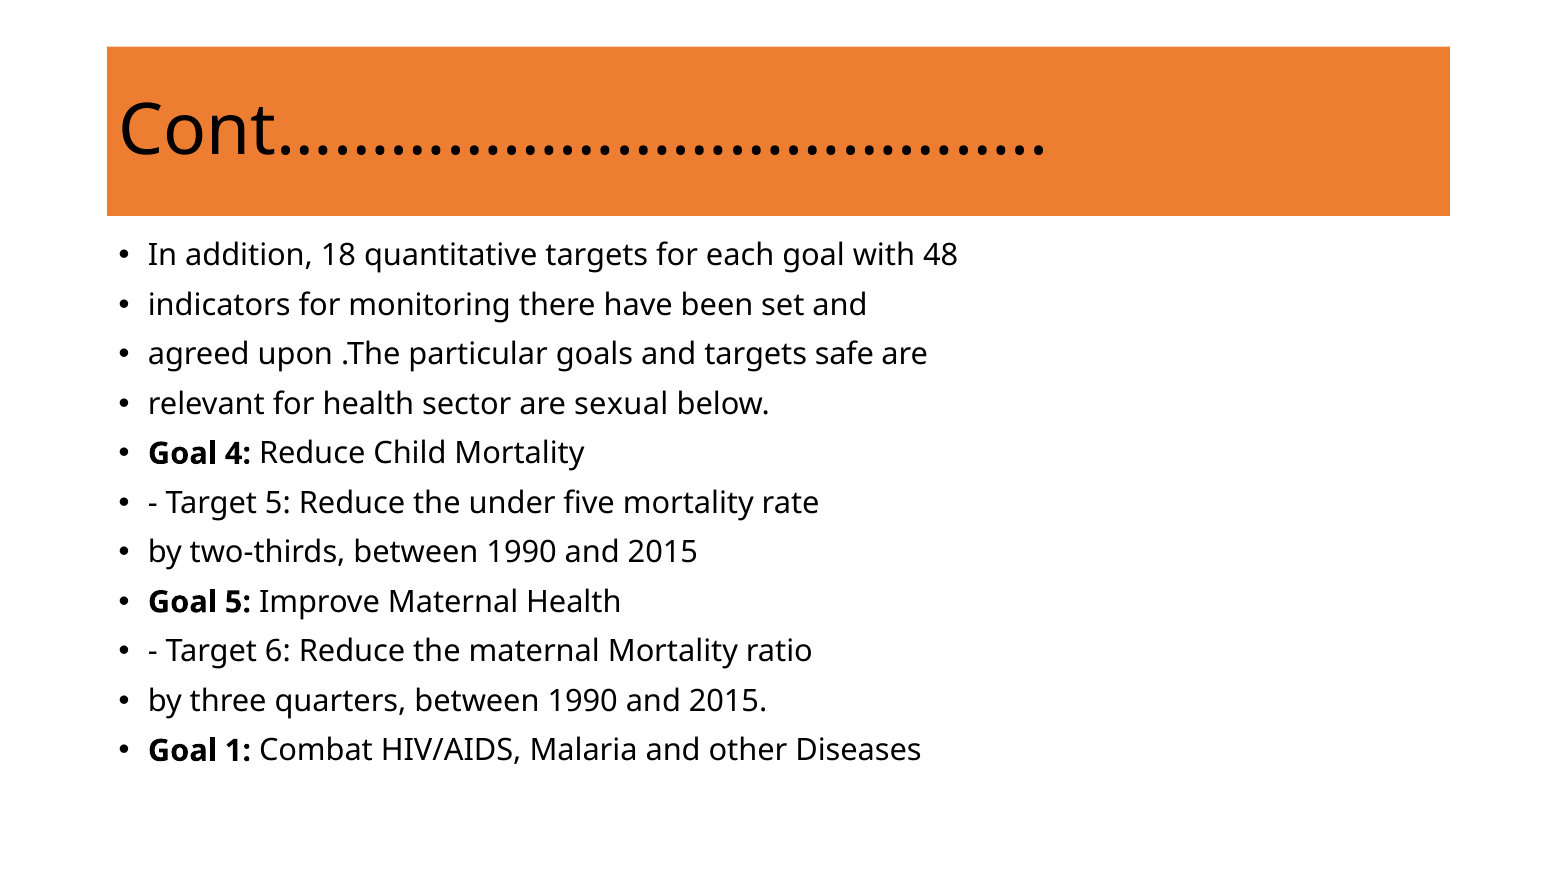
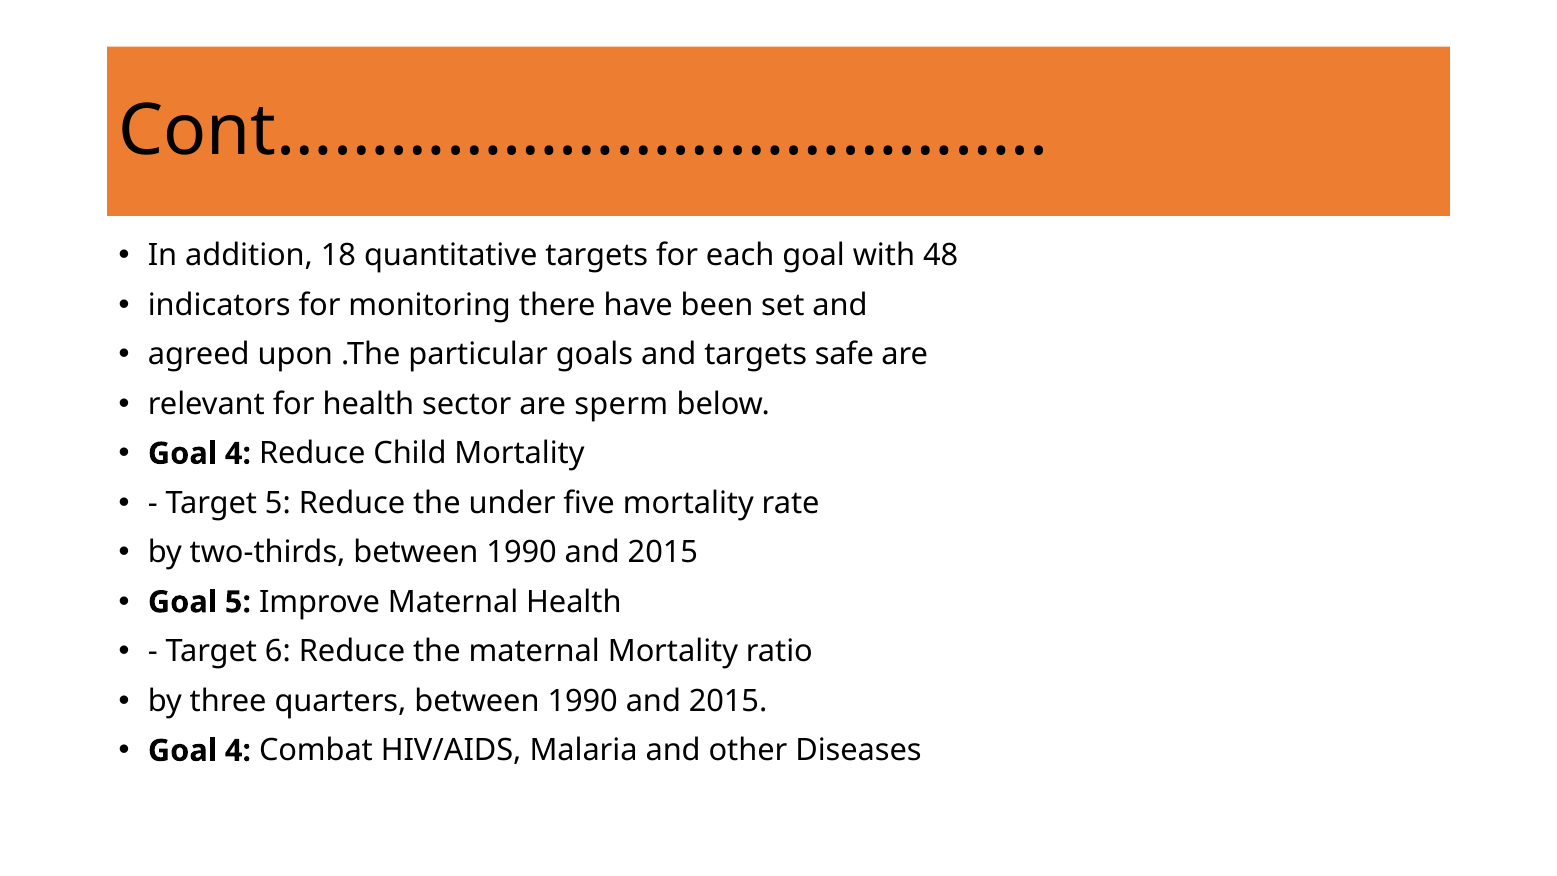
sexual: sexual -> sperm (621, 404)
1: 1 -> 4 (238, 751)
